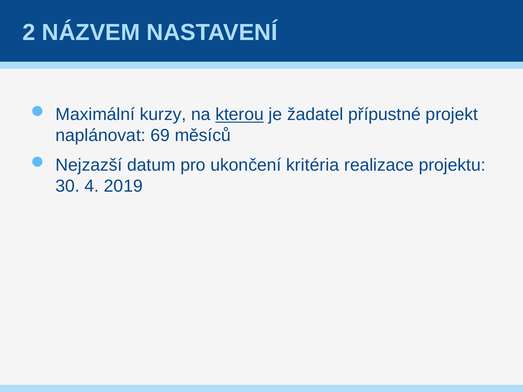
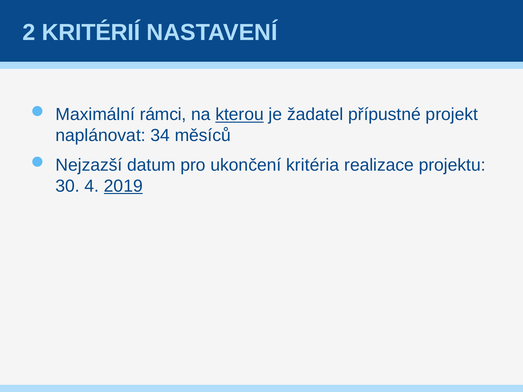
NÁZVEM: NÁZVEM -> KRITÉRIÍ (91, 33)
kurzy: kurzy -> rámci (163, 115)
69: 69 -> 34 (160, 136)
2019 underline: none -> present (123, 186)
